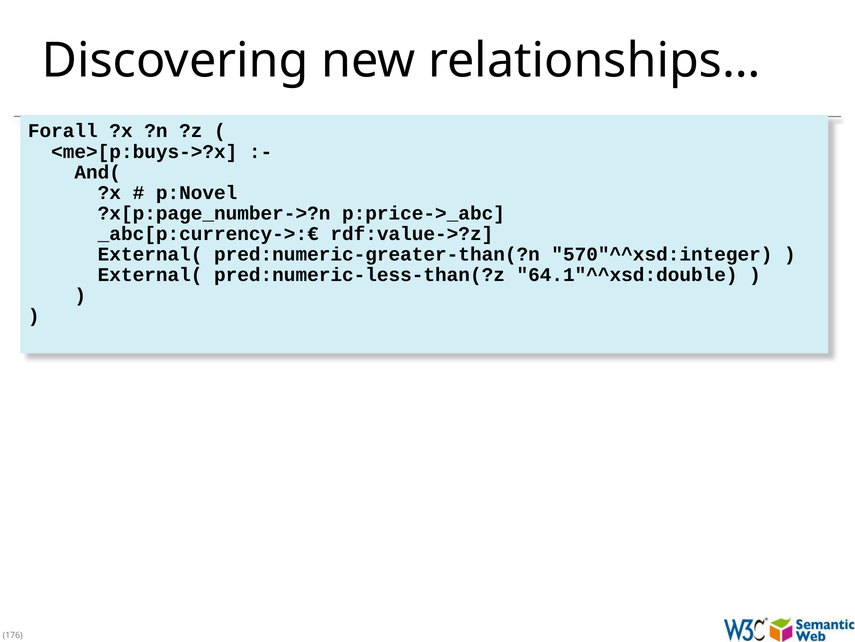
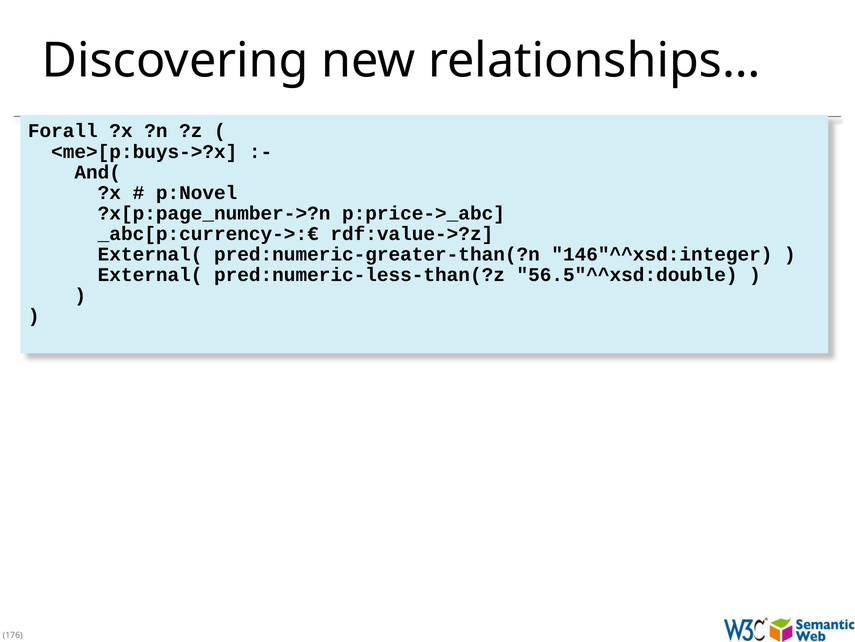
570"^^xsd:integer: 570"^^xsd:integer -> 146"^^xsd:integer (662, 254)
64.1"^^xsd:double: 64.1"^^xsd:double -> 56.5"^^xsd:double (627, 274)
